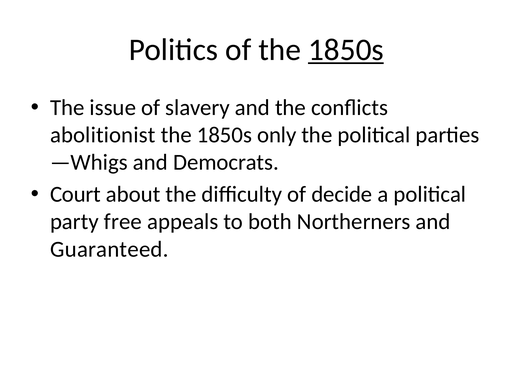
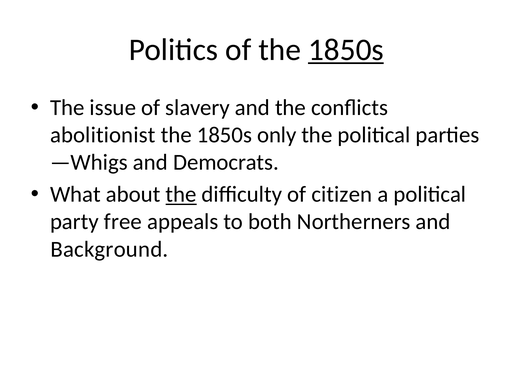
Court: Court -> What (75, 194)
the underline: none -> present (181, 194)
decide: decide -> citizen (342, 194)
Guaranteed: Guaranteed -> Background (109, 249)
